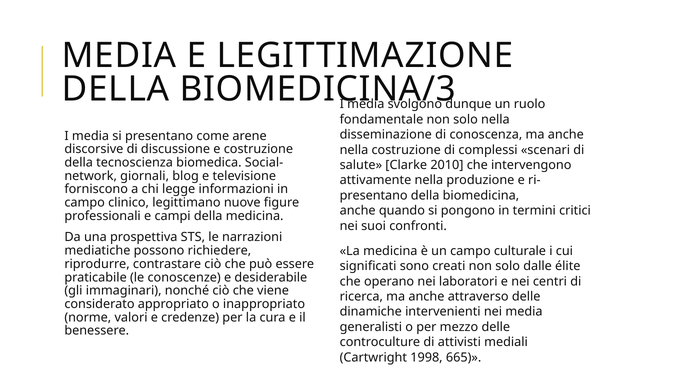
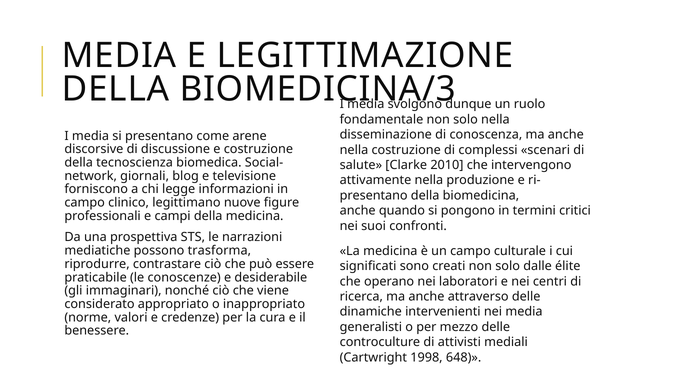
richiedere: richiedere -> trasforma (219, 251)
665: 665 -> 648 (464, 358)
